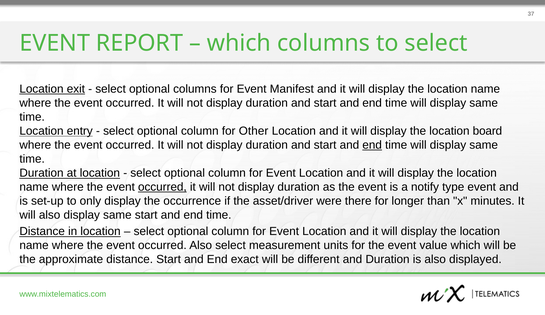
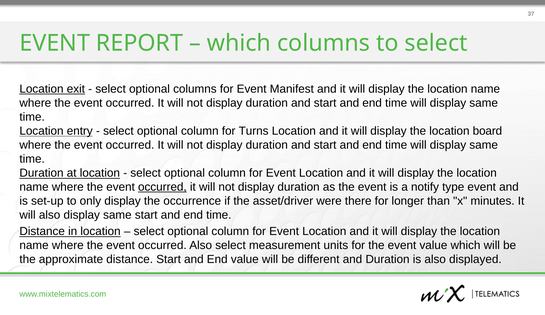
Other: Other -> Turns (254, 131)
end underline: present -> none (372, 145)
End exact: exact -> value (245, 259)
